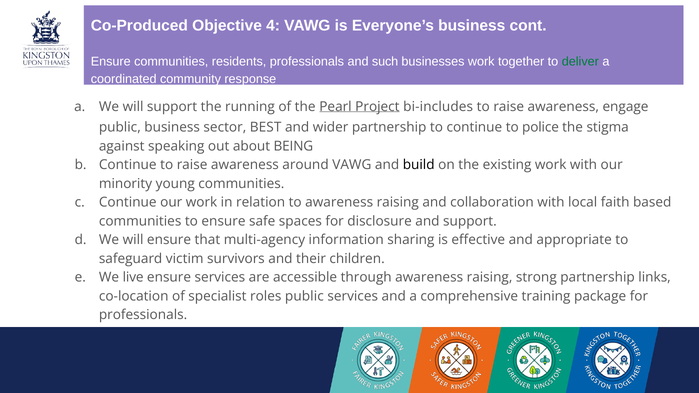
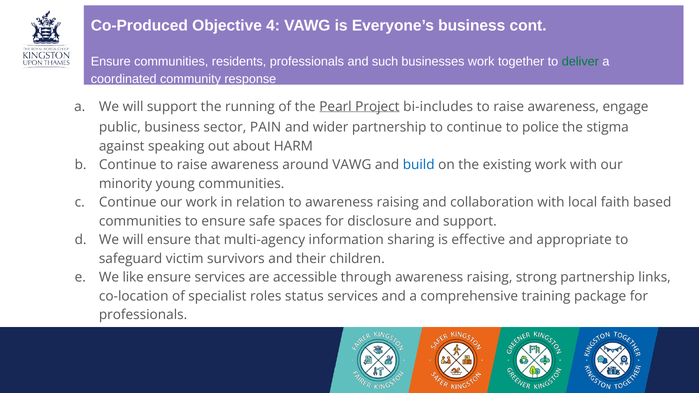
BEST: BEST -> PAIN (266, 128)
BEING: BEING -> HARM (293, 146)
build colour: black -> blue (419, 165)
live: live -> like (133, 277)
roles public: public -> status (304, 296)
